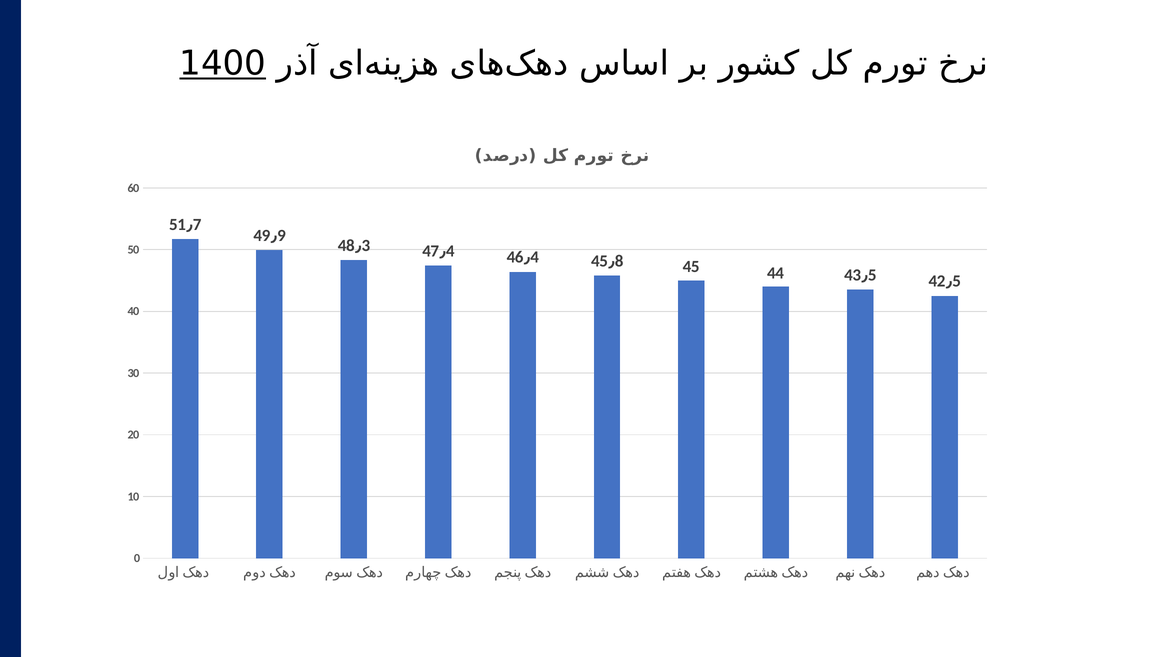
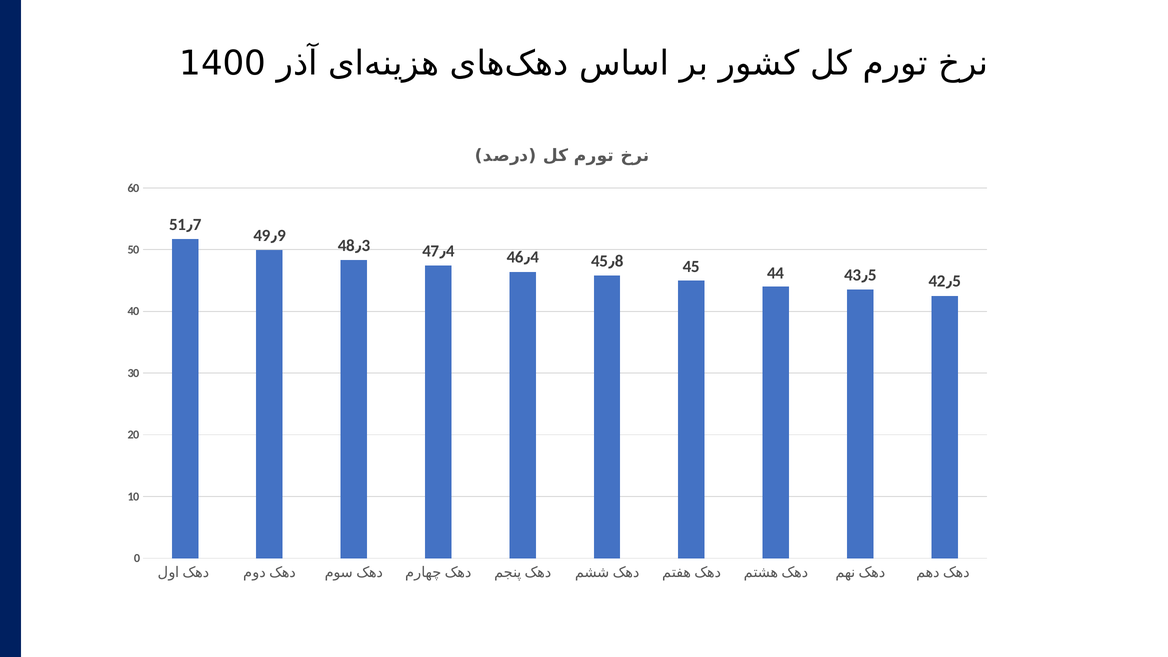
1400 underline: present -> none (223, 64)
